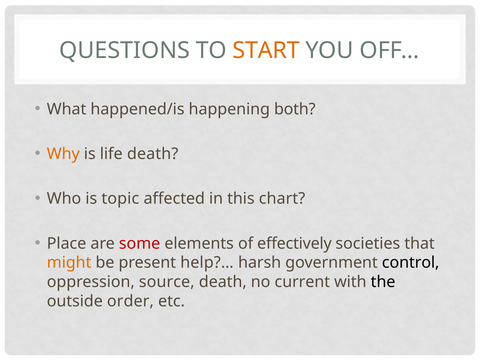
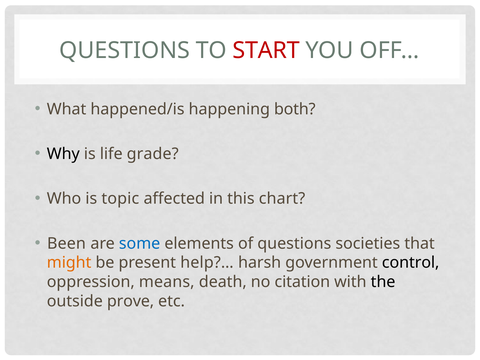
START colour: orange -> red (266, 50)
Why colour: orange -> black (63, 154)
life death: death -> grade (153, 154)
Place: Place -> Been (66, 243)
some colour: red -> blue (140, 243)
of effectively: effectively -> questions (294, 243)
source: source -> means (167, 282)
current: current -> citation (302, 282)
order: order -> prove (131, 301)
